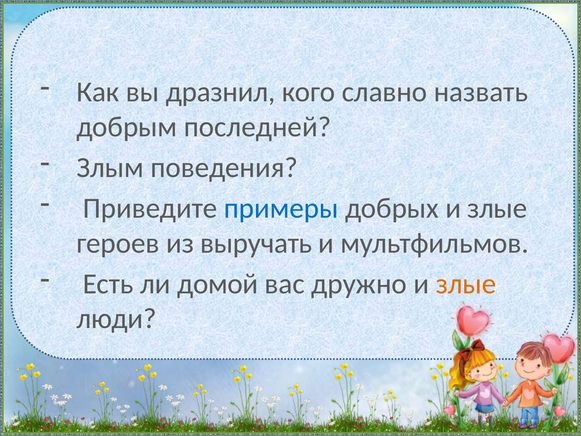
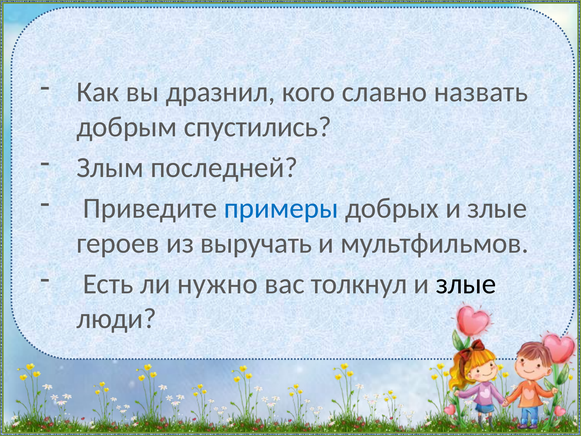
последней: последней -> спустились (258, 127)
поведения: поведения -> последней (224, 167)
домой: домой -> нужно (217, 284)
дружно: дружно -> толкнул (359, 284)
злые colour: orange -> black (466, 284)
